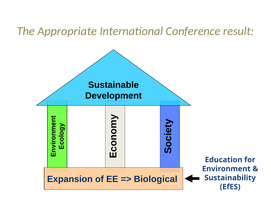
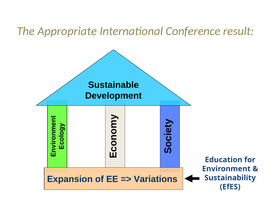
Biological: Biological -> Variations (156, 179)
